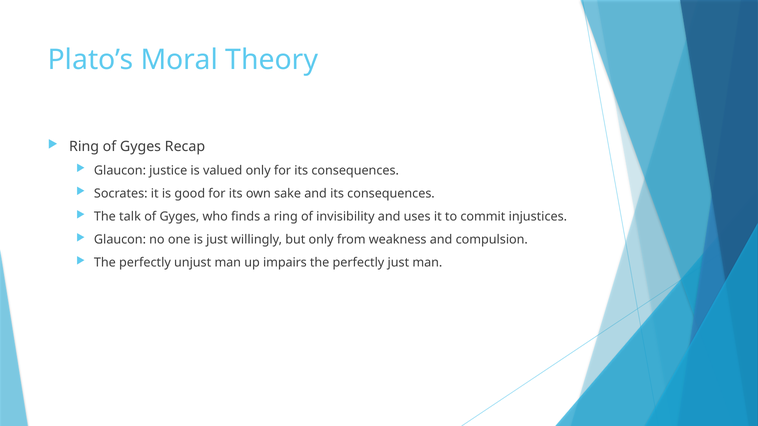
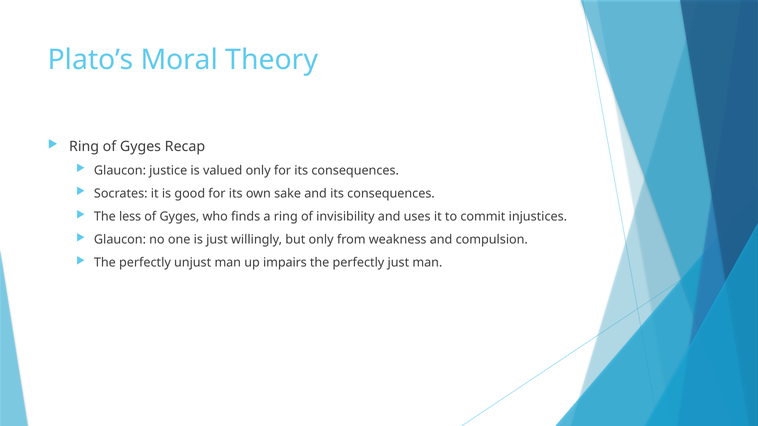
talk: talk -> less (130, 217)
